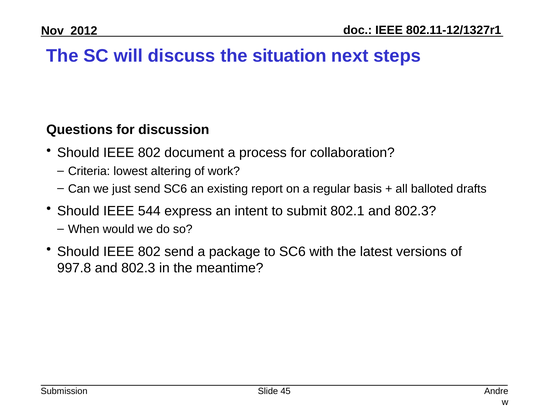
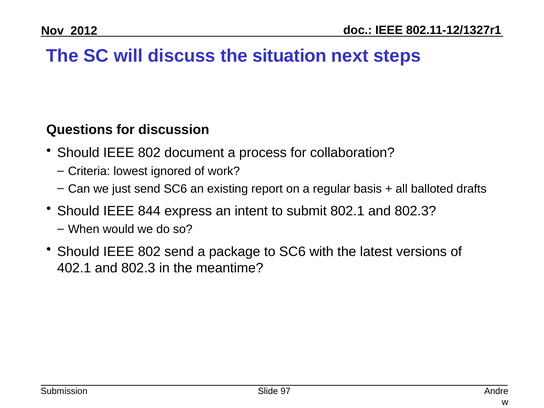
altering: altering -> ignored (171, 171)
544: 544 -> 844 (149, 211)
997.8: 997.8 -> 402.1 (74, 268)
45: 45 -> 97 (286, 391)
